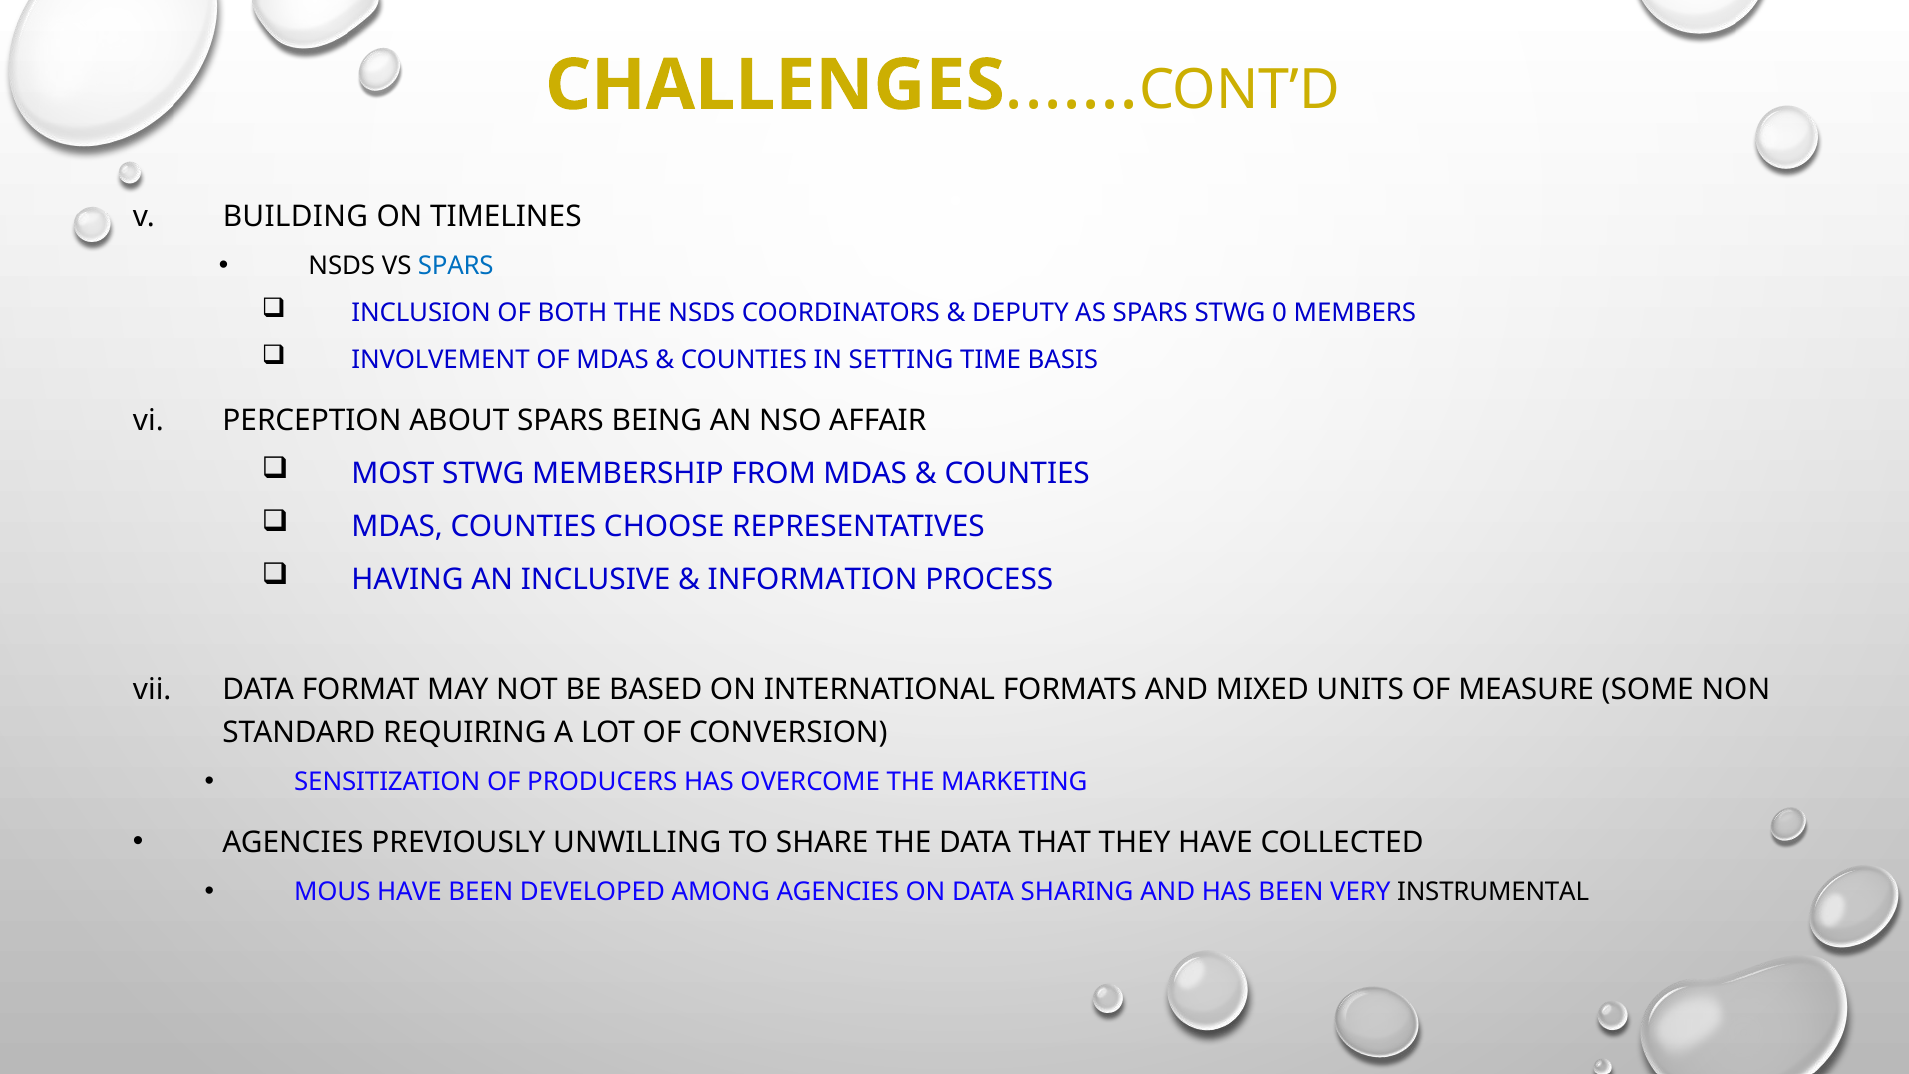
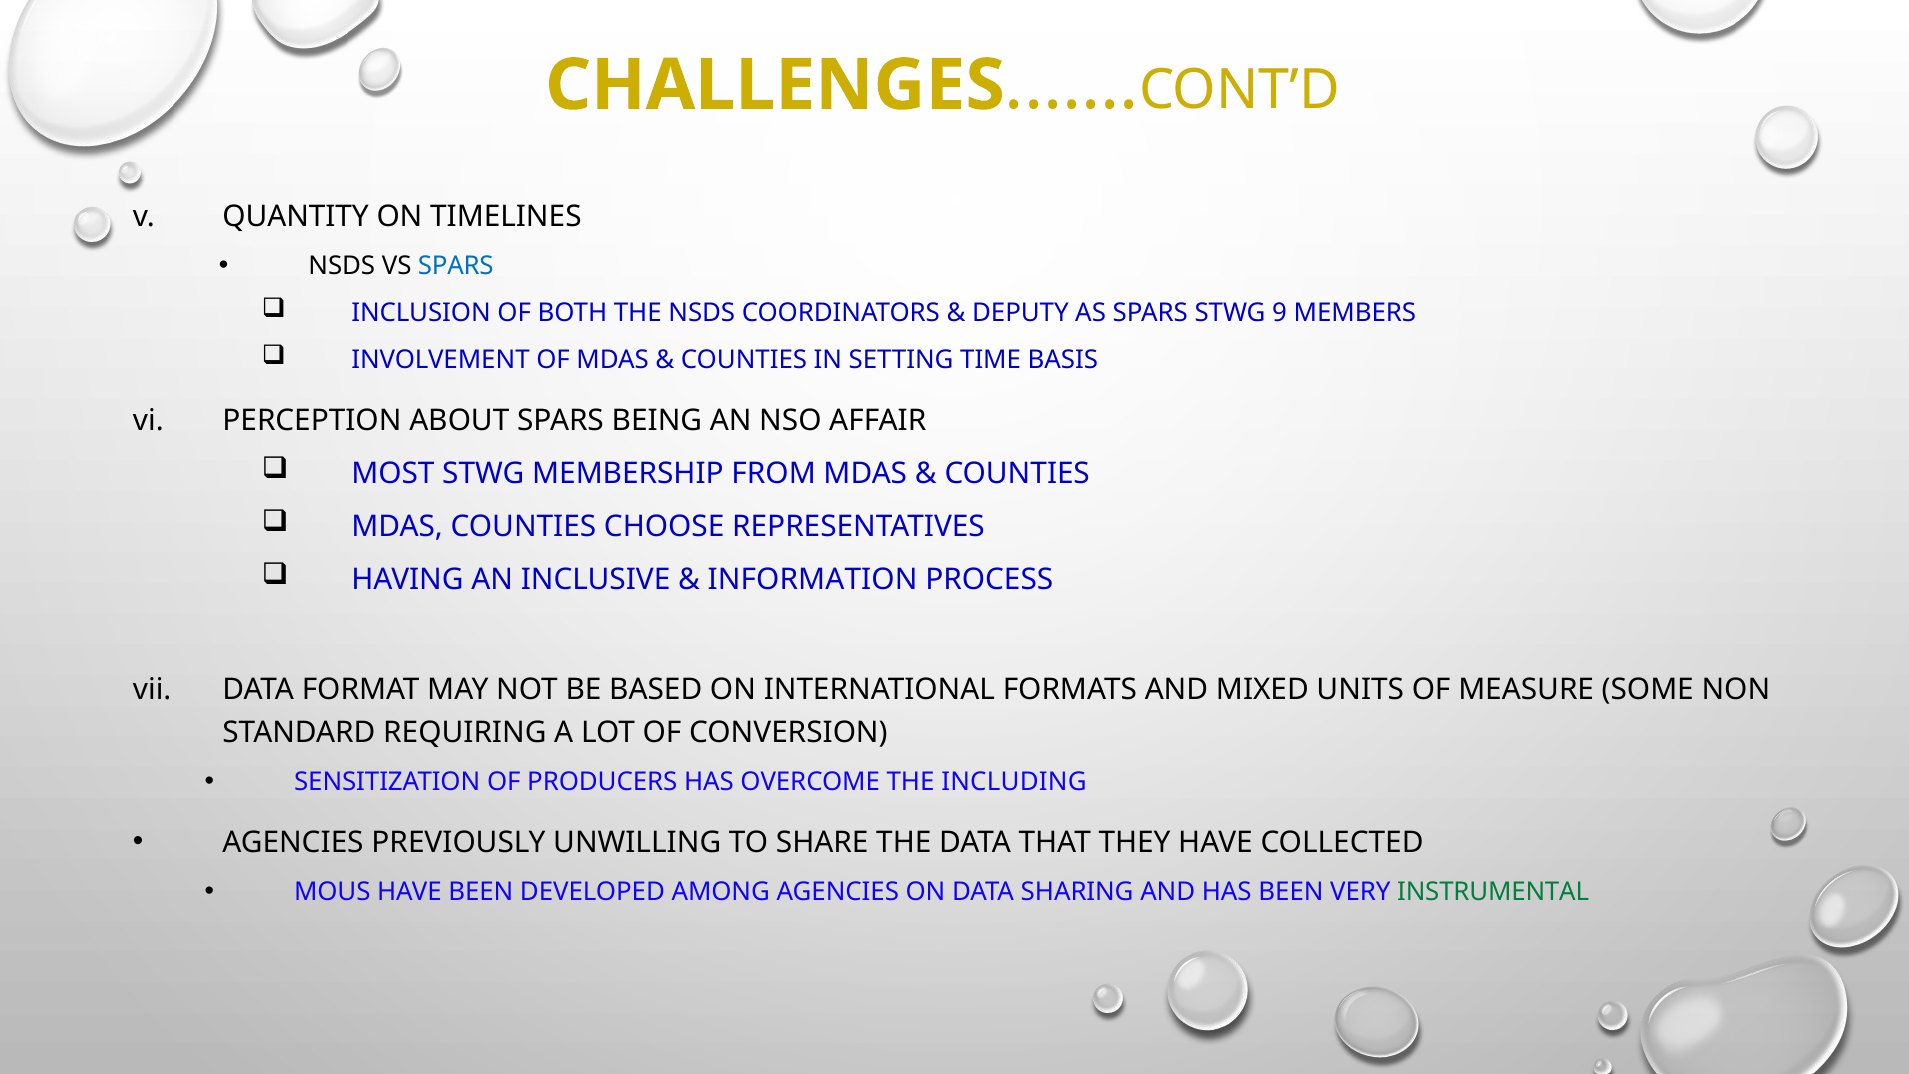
BUILDING: BUILDING -> QUANTITY (296, 216)
0: 0 -> 9 (1280, 313)
MARKETING: MARKETING -> INCLUDING (1014, 782)
INSTRUMENTAL colour: black -> green (1493, 892)
